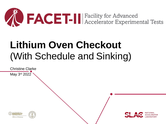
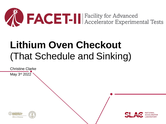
With: With -> That (21, 57)
